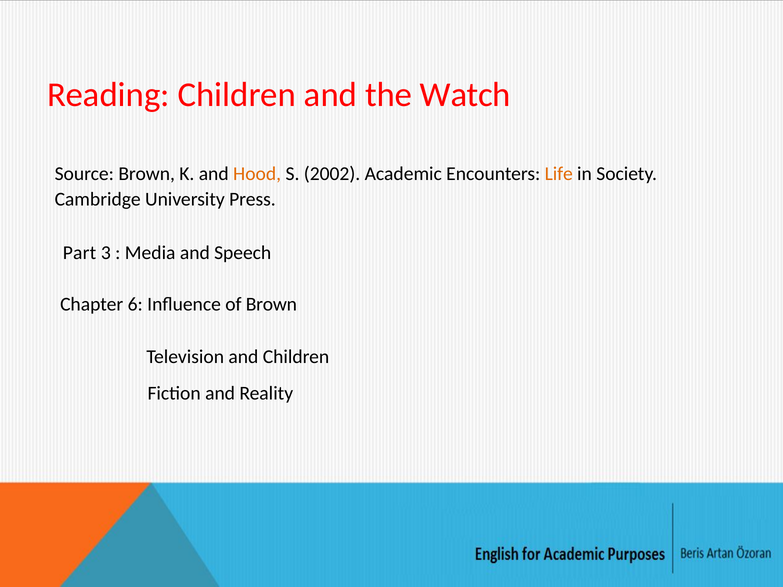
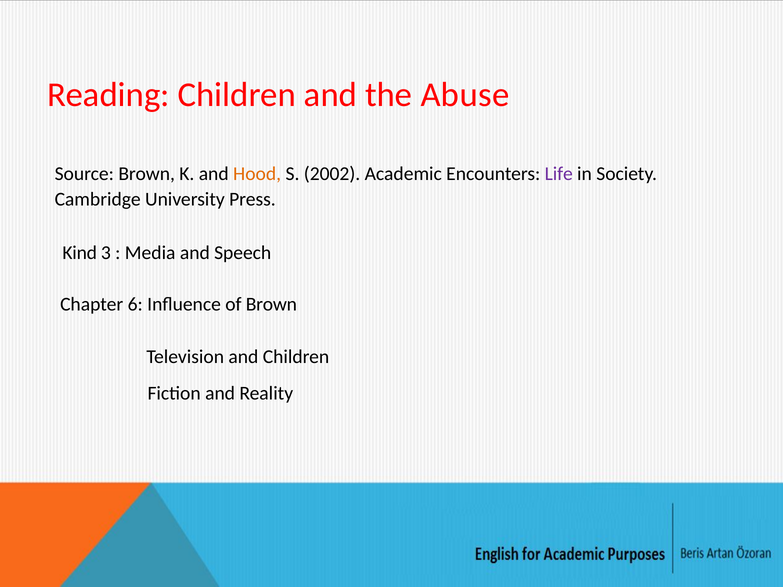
Watch: Watch -> Abuse (465, 95)
Life colour: orange -> purple (559, 174)
Part: Part -> Kind (80, 253)
